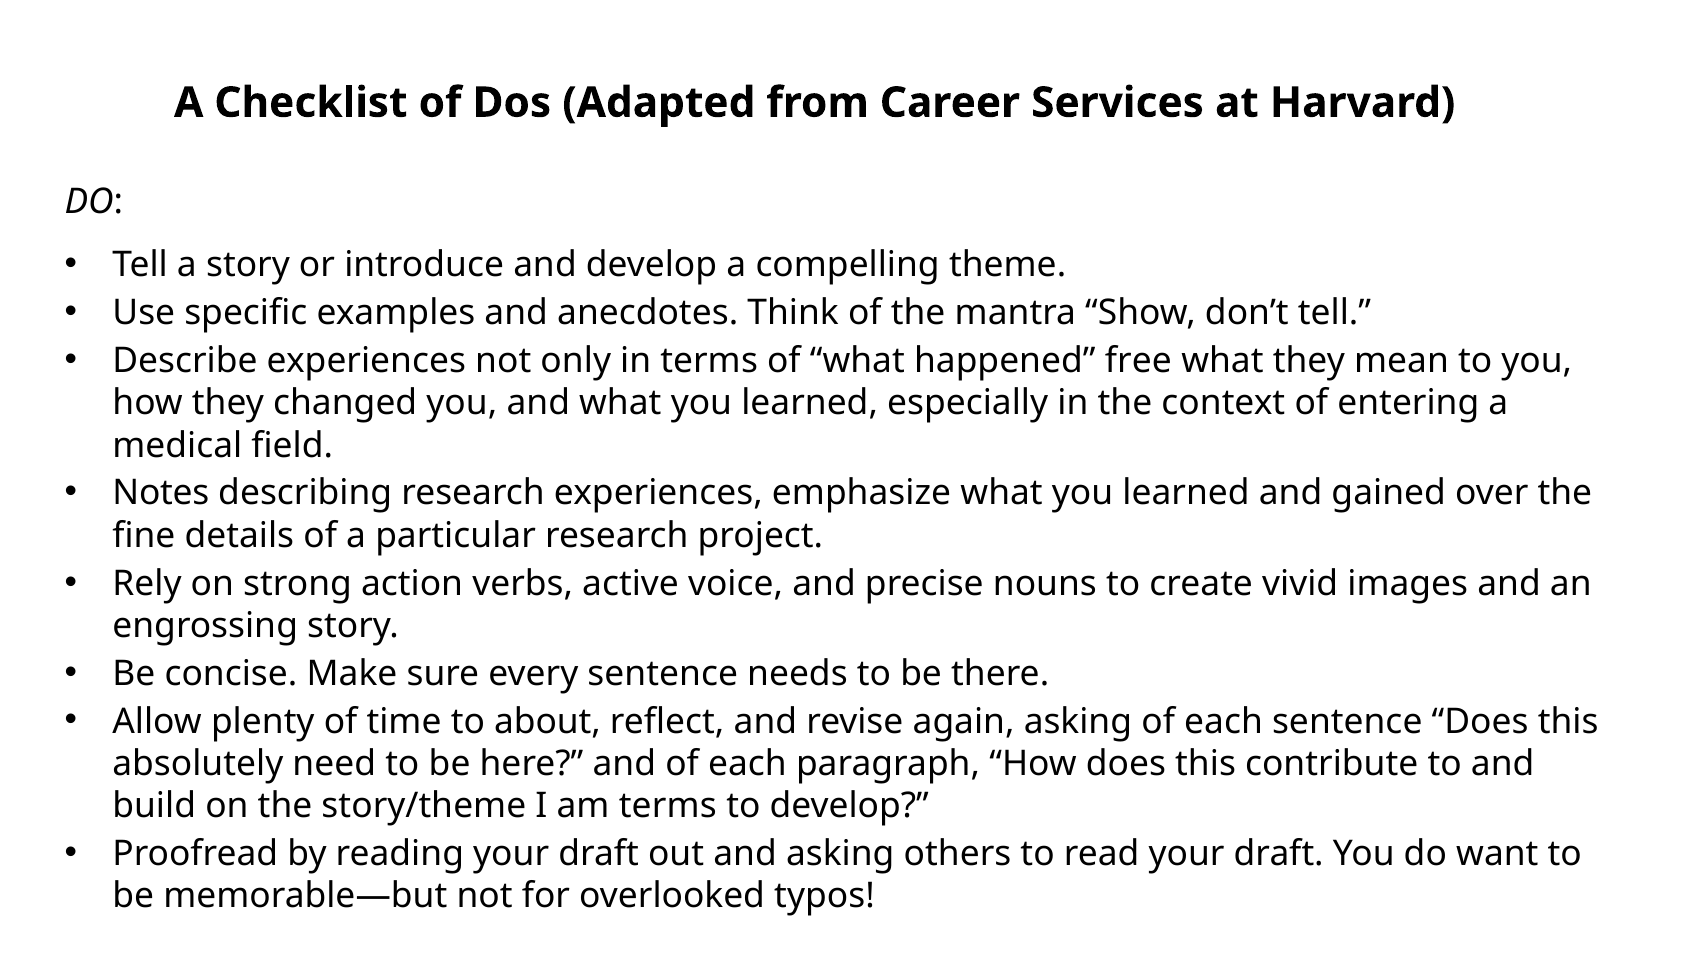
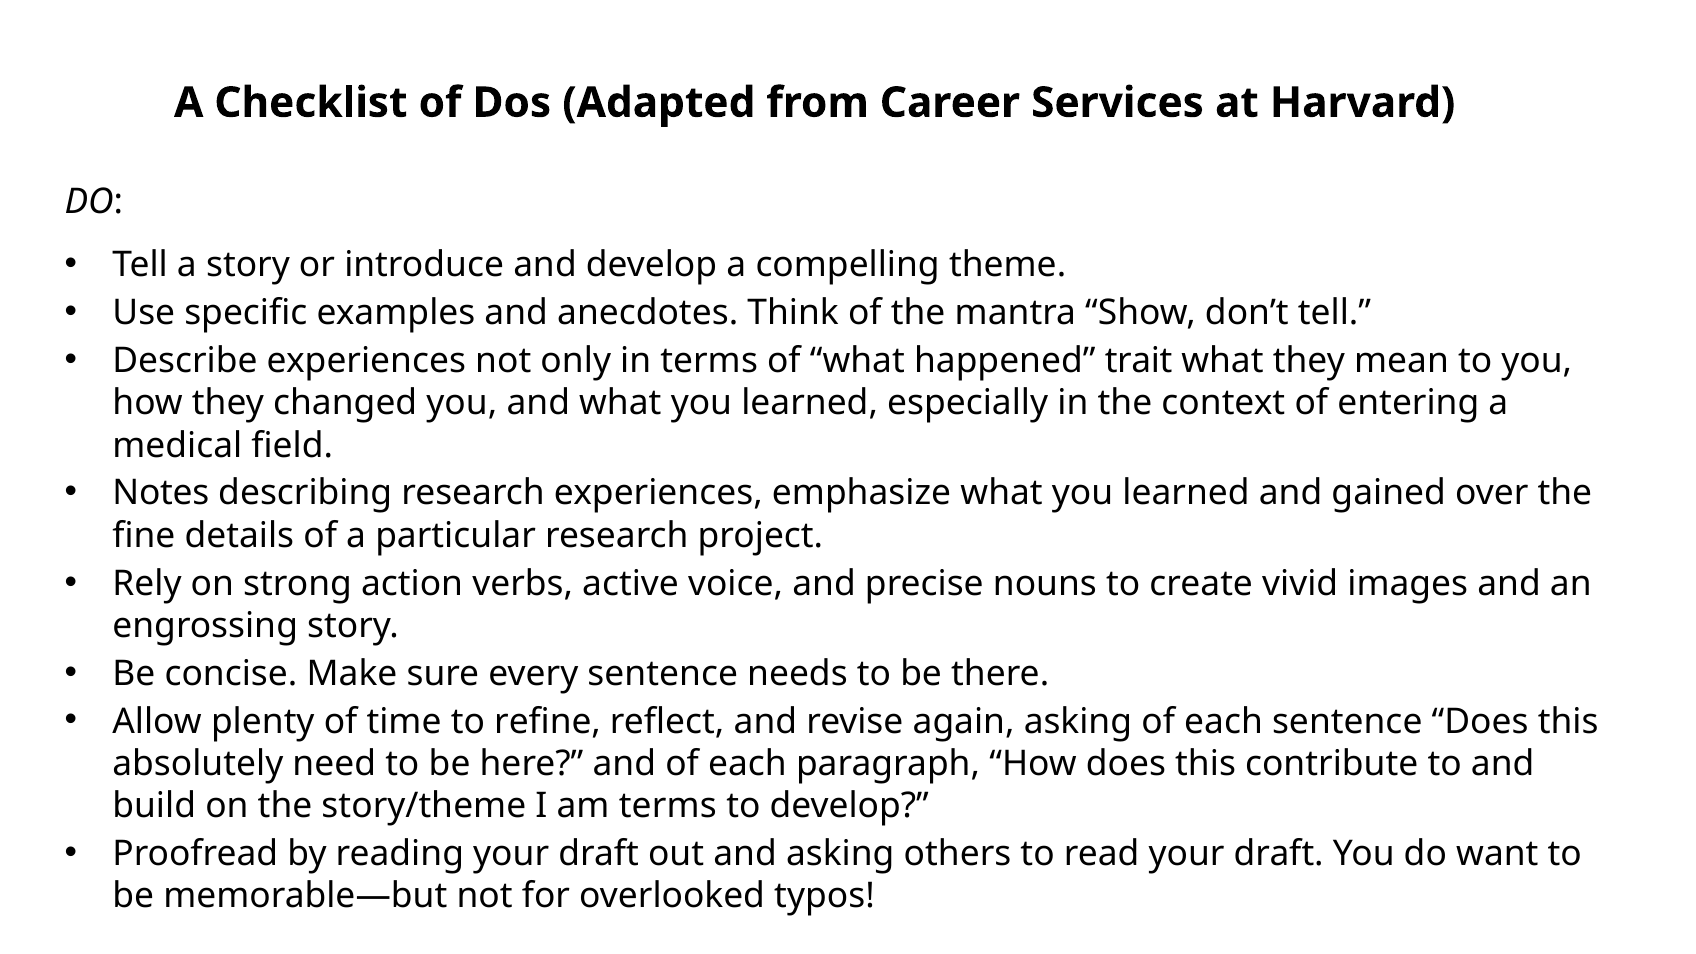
free: free -> trait (1139, 361)
about: about -> refine (548, 721)
